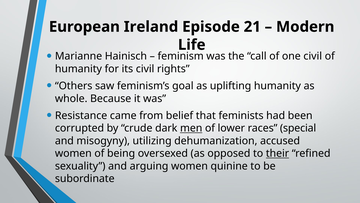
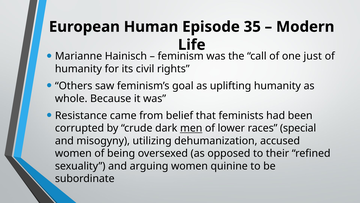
Ireland: Ireland -> Human (151, 27)
21: 21 -> 35 (252, 27)
one civil: civil -> just (313, 56)
their underline: present -> none (278, 153)
